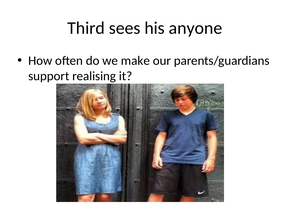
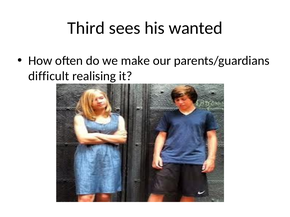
anyone: anyone -> wanted (196, 28)
support: support -> difficult (49, 76)
